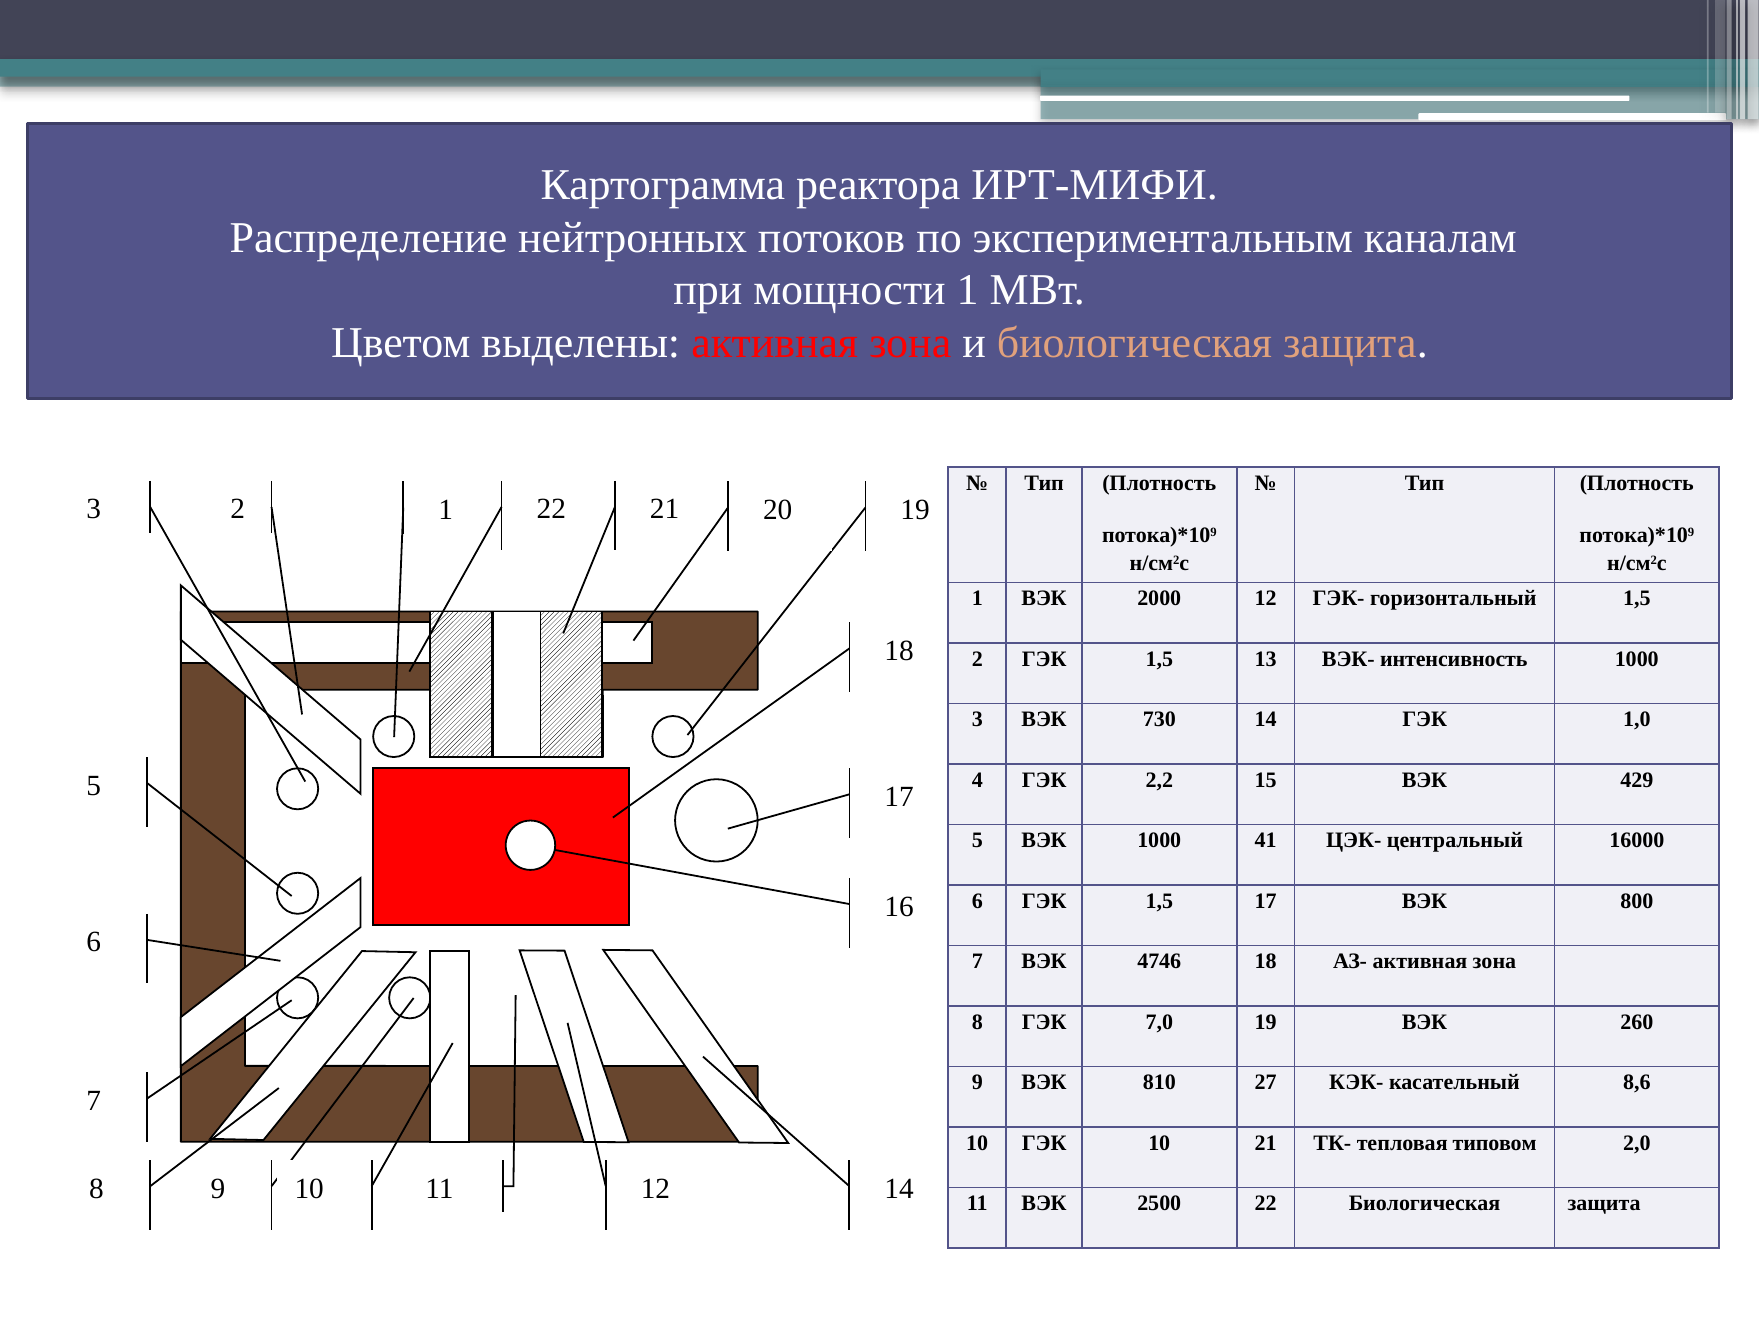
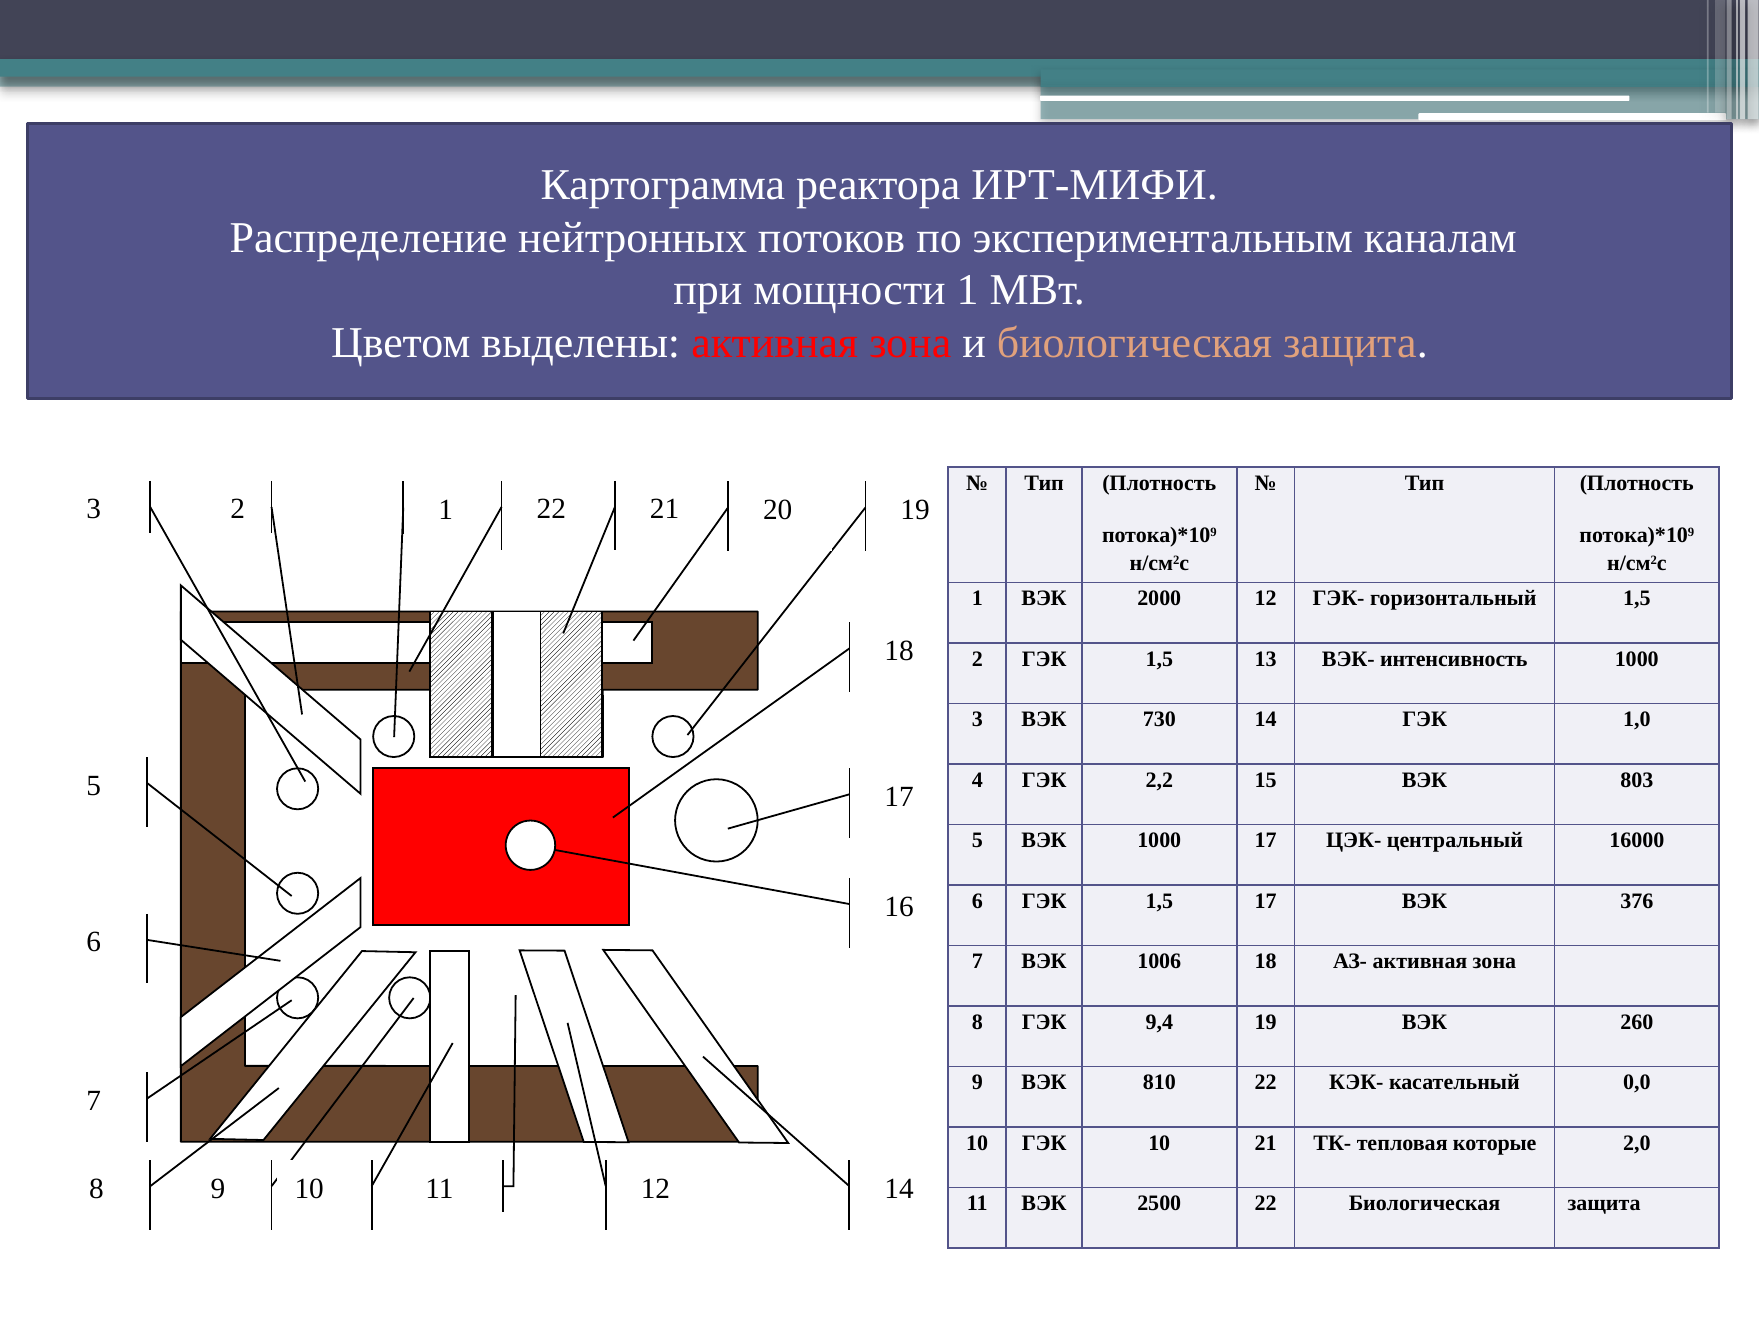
429: 429 -> 803 (1637, 780)
1000 41: 41 -> 17 (1266, 841)
800: 800 -> 376 (1637, 901)
4746: 4746 -> 1006 (1159, 962)
7,0: 7,0 -> 9,4 (1159, 1022)
810 27: 27 -> 22 (1266, 1083)
8,6: 8,6 -> 0,0 (1637, 1083)
типовом: типовом -> которые (1495, 1143)
